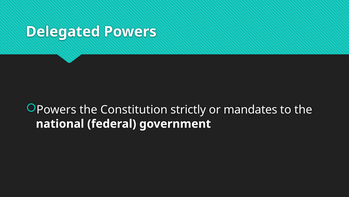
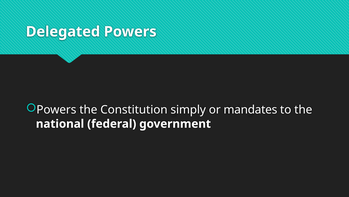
strictly: strictly -> simply (188, 109)
